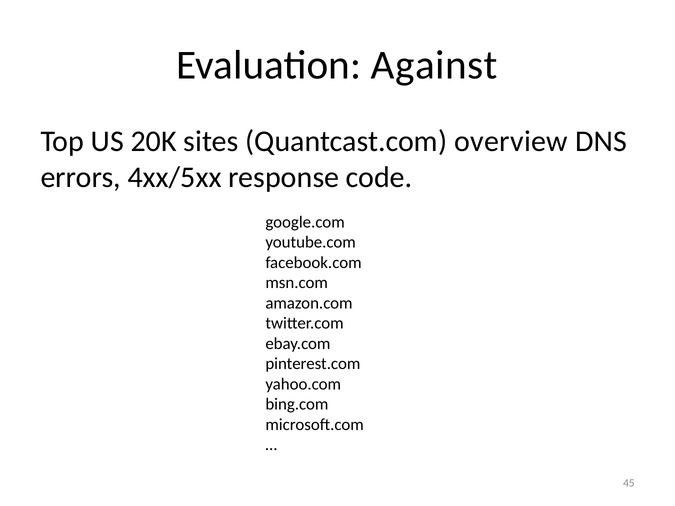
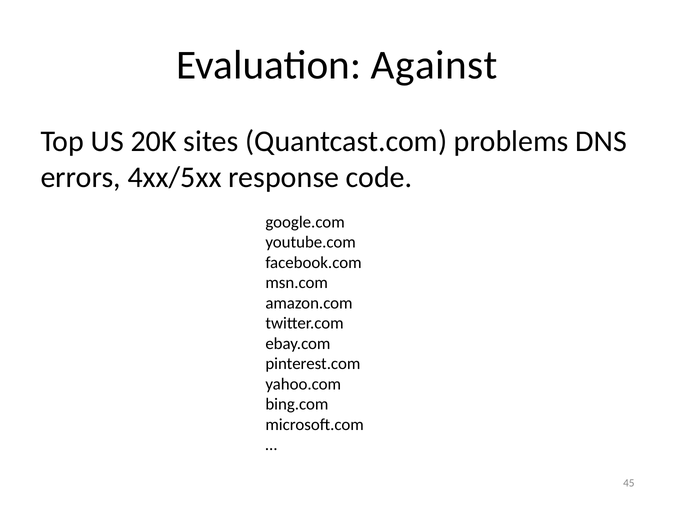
overview: overview -> problems (511, 142)
